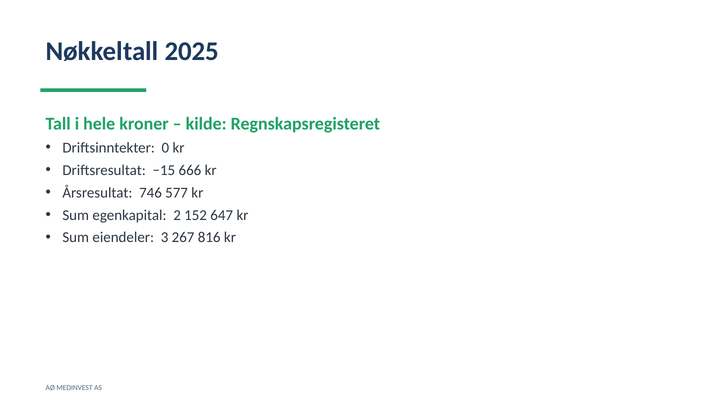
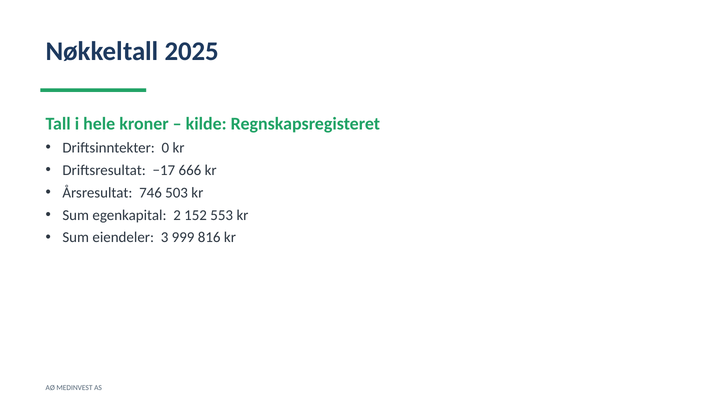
−15: −15 -> −17 (164, 170)
577: 577 -> 503 (177, 192)
647: 647 -> 553 (222, 215)
267: 267 -> 999 (183, 237)
